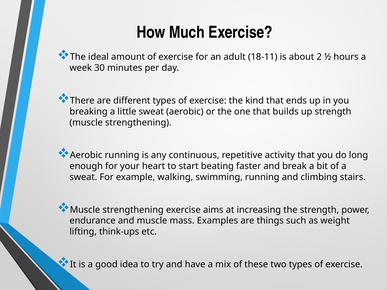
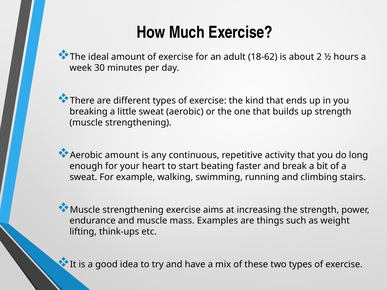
18-11: 18-11 -> 18-62 (263, 57)
Aerobic running: running -> amount (122, 155)
